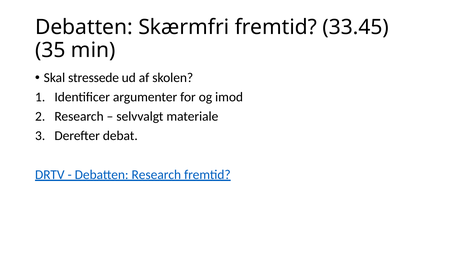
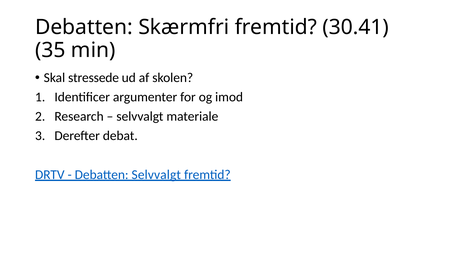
33.45: 33.45 -> 30.41 (356, 27)
Debatten Research: Research -> Selvvalgt (156, 174)
